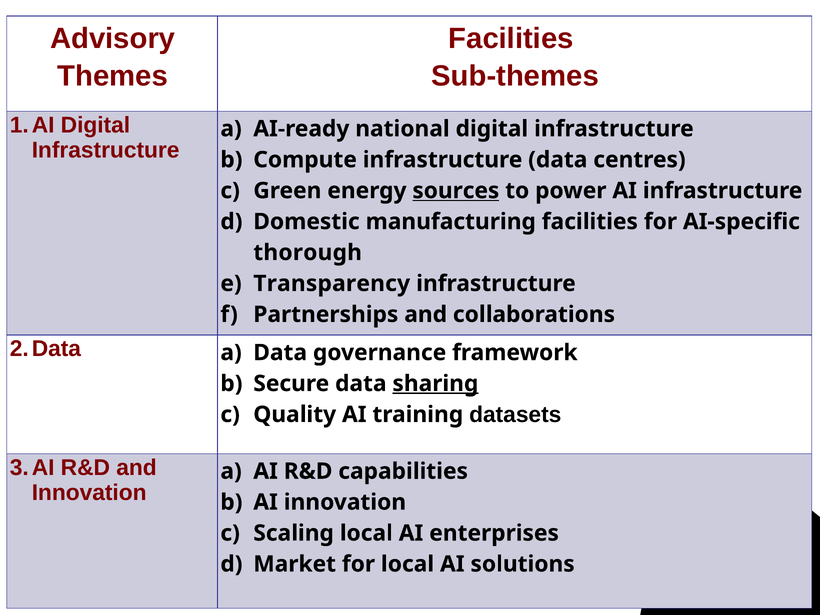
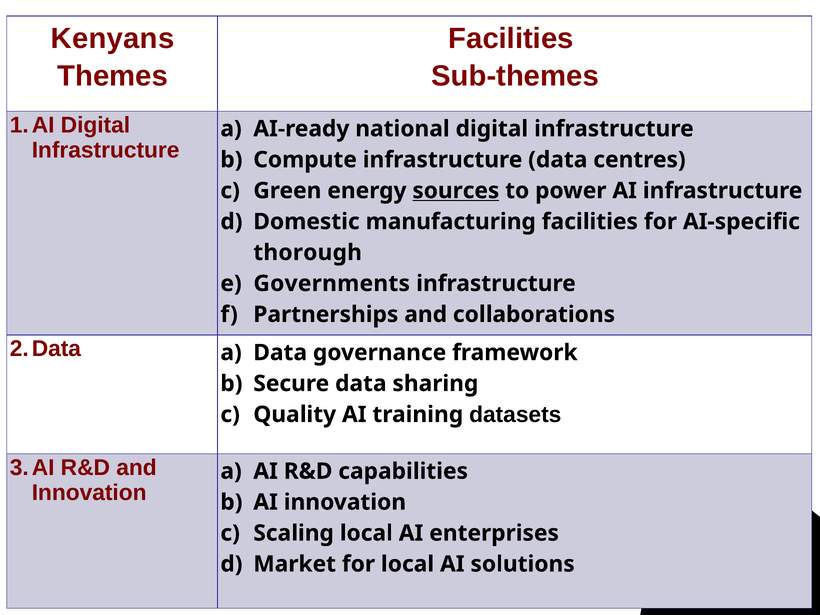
Advisory: Advisory -> Kenyans (113, 39)
Transparency: Transparency -> Governments (332, 284)
sharing underline: present -> none (435, 384)
